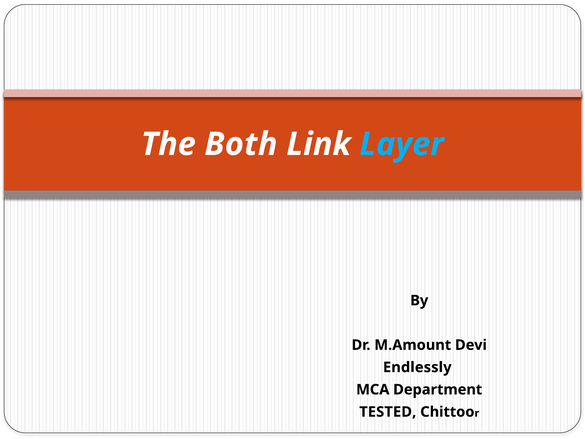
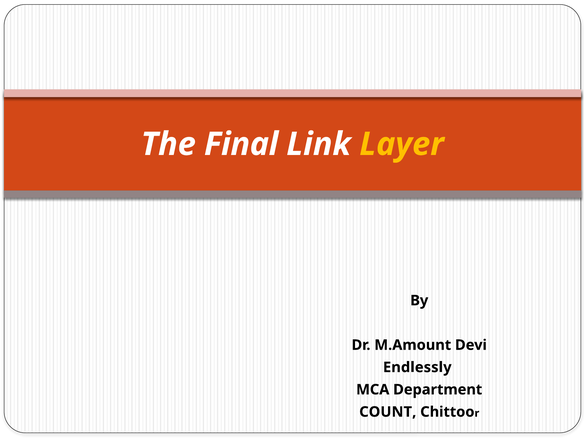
Both: Both -> Final (241, 144)
Layer colour: light blue -> yellow (402, 144)
TESTED: TESTED -> COUNT (388, 412)
